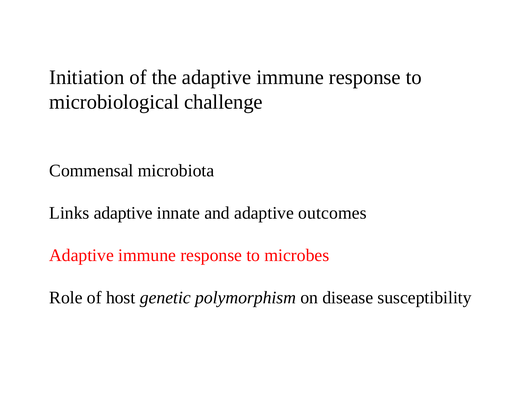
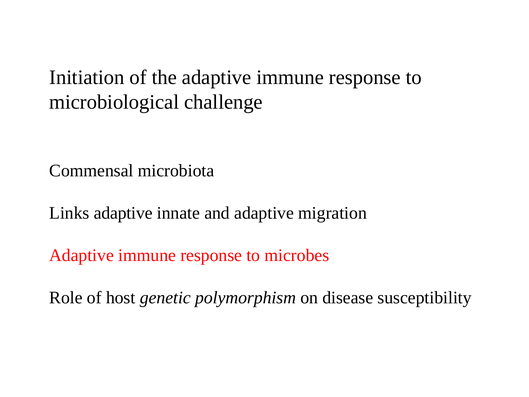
outcomes: outcomes -> migration (333, 213)
